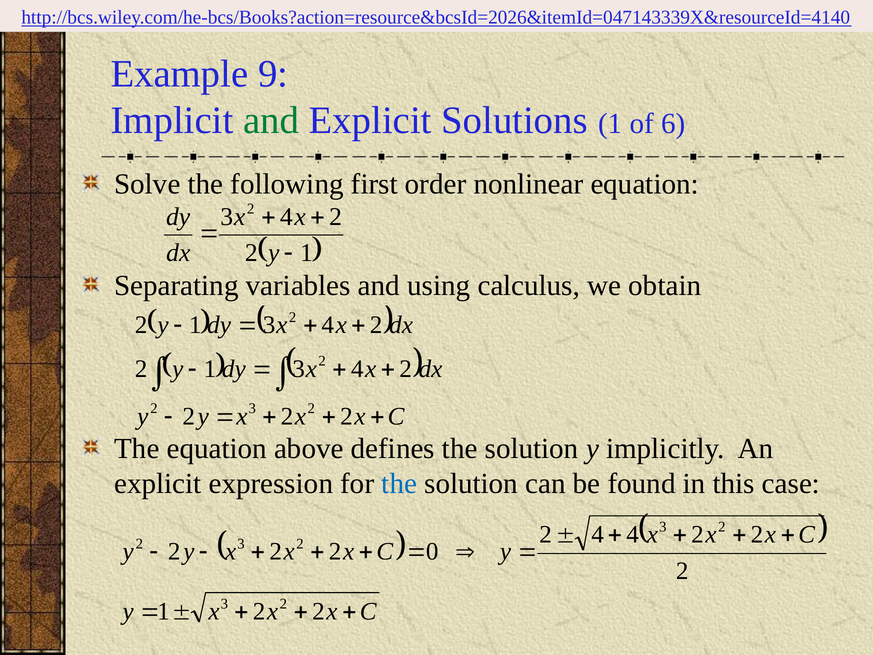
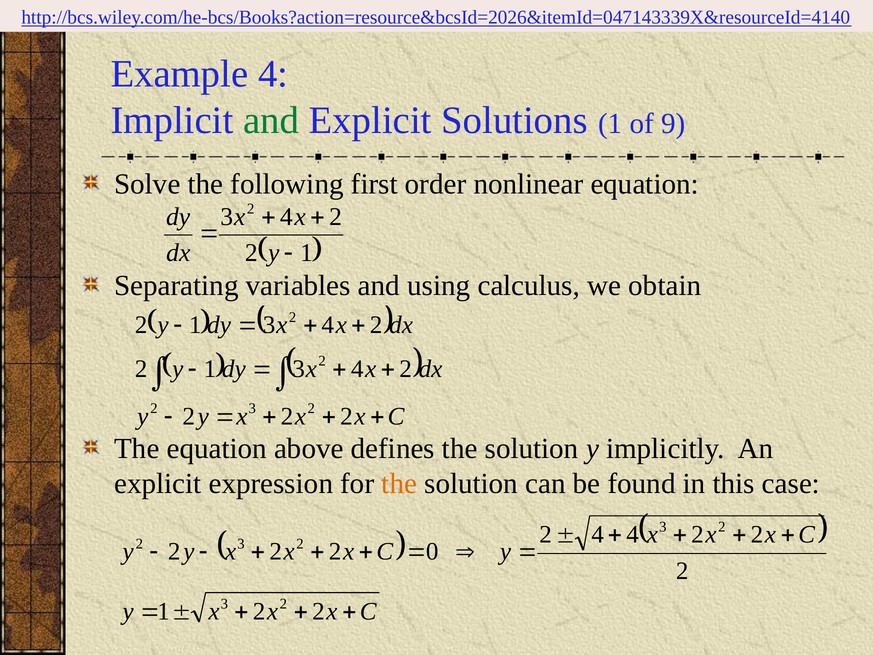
Example 9: 9 -> 4 (273, 74)
6: 6 -> 9 (673, 124)
the colour: blue -> orange (399, 484)
